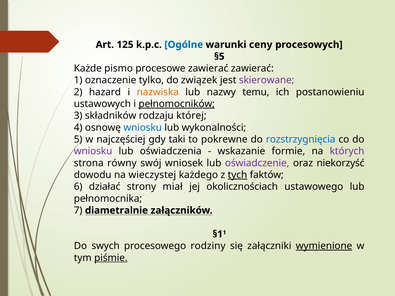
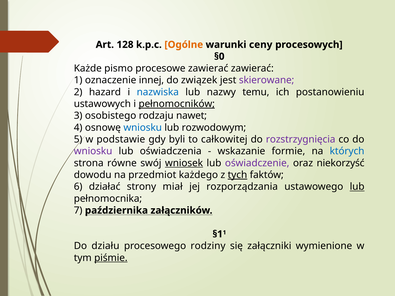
125: 125 -> 128 (125, 45)
Ogólne colour: blue -> orange (184, 45)
§5: §5 -> §0 (219, 57)
tylko: tylko -> innej (151, 80)
nazwiska colour: orange -> blue (158, 92)
składników: składników -> osobistego (111, 116)
której: której -> nawet (192, 116)
wykonalności: wykonalności -> rozwodowym (214, 128)
najczęściej: najczęściej -> podstawie (121, 139)
taki: taki -> byli (177, 139)
pokrewne: pokrewne -> całkowitej (224, 139)
rozstrzygnięcia colour: blue -> purple (301, 139)
których colour: purple -> blue (347, 151)
równy: równy -> równe (122, 163)
wniosek underline: none -> present (184, 163)
wieczystej: wieczystej -> przedmiot (152, 175)
okolicznościach: okolicznościach -> rozporządzania (242, 187)
lub underline: none -> present (357, 187)
diametralnie: diametralnie -> października (116, 211)
swych: swych -> działu (105, 246)
wymienione underline: present -> none (324, 246)
